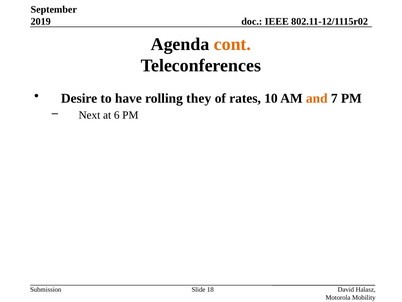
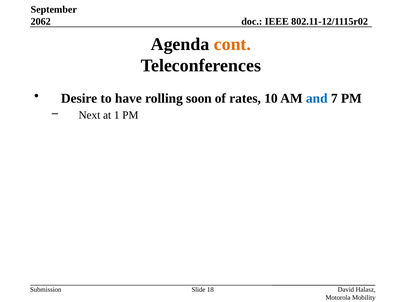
2019: 2019 -> 2062 (41, 21)
they: they -> soon (199, 98)
and colour: orange -> blue (317, 98)
6: 6 -> 1 (117, 115)
